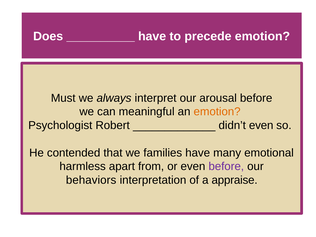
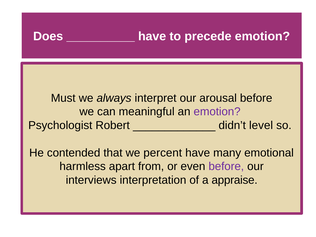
emotion colour: orange -> purple (217, 112)
didn’t even: even -> level (261, 125)
families: families -> percent (163, 153)
behaviors: behaviors -> interviews (91, 180)
